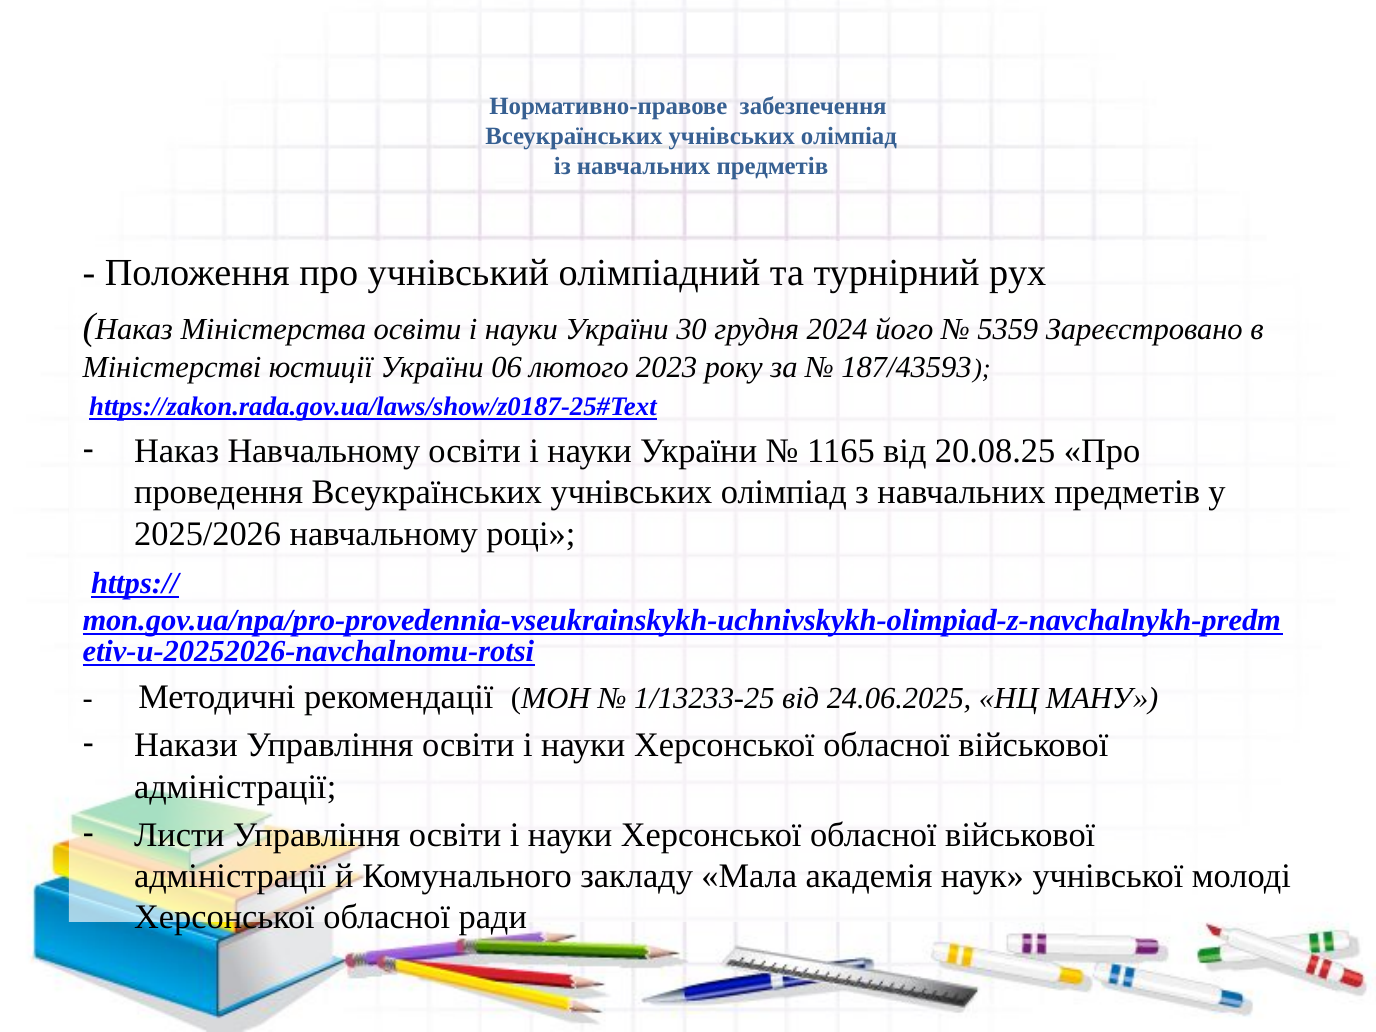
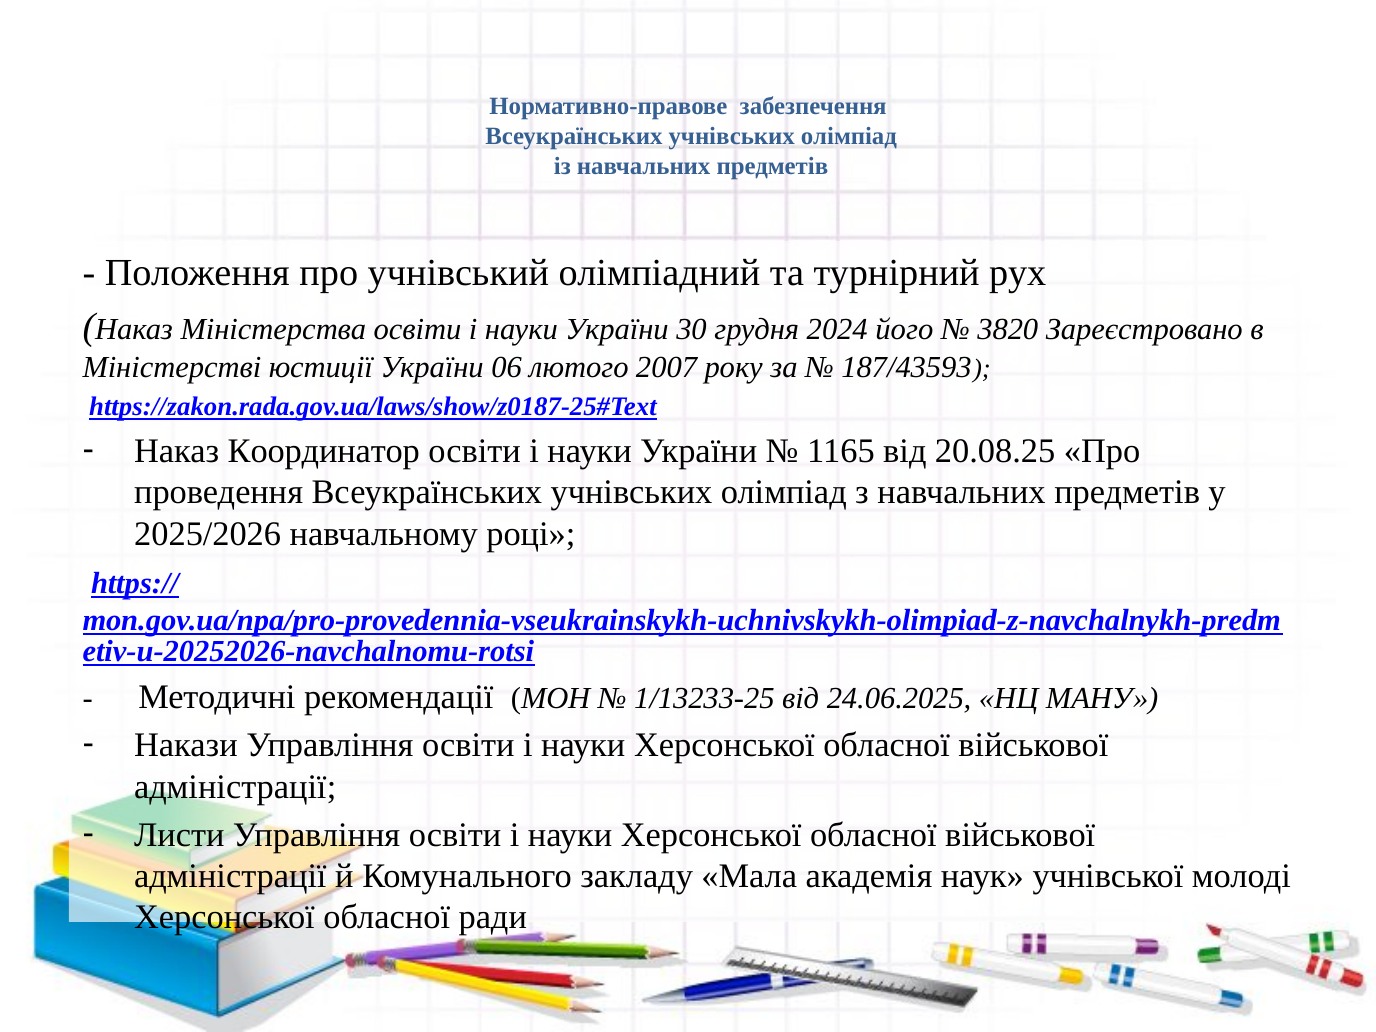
5359: 5359 -> 3820 (1008, 329)
2023: 2023 -> 2007 (667, 368)
Наказ Навчальному: Навчальному -> Координатор (324, 451)
